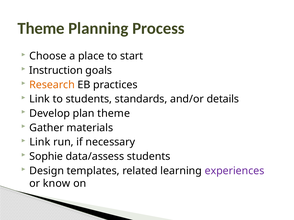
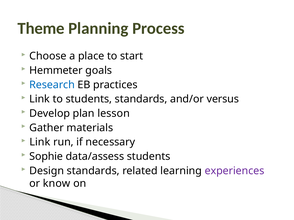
Instruction: Instruction -> Hemmeter (56, 71)
Research colour: orange -> blue (52, 85)
details: details -> versus (223, 99)
plan theme: theme -> lesson (114, 114)
Design templates: templates -> standards (93, 171)
